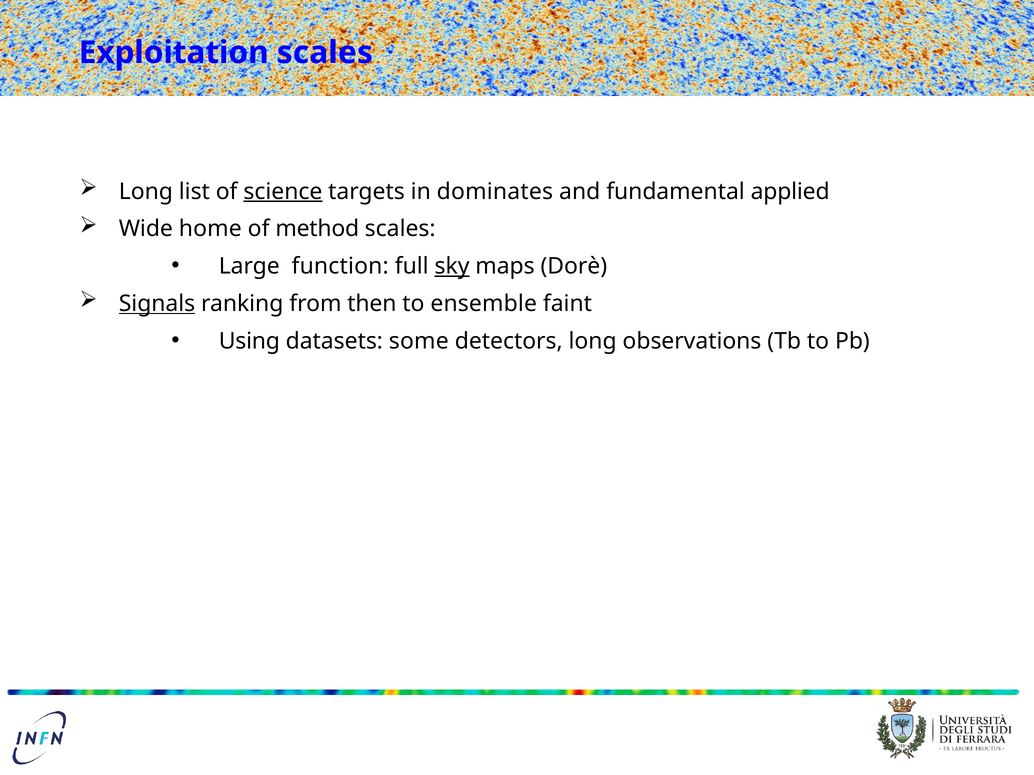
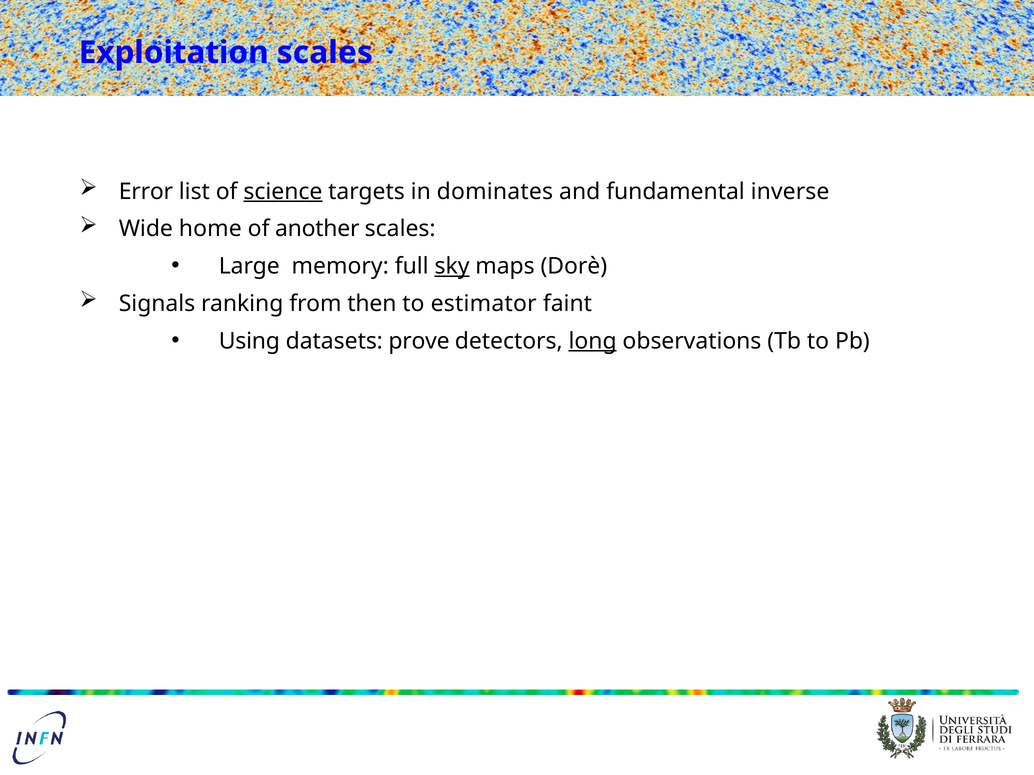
Long: Long -> Error (146, 192)
applied: applied -> inverse (790, 192)
method: method -> another (317, 229)
function: function -> memory (340, 266)
Signals underline: present -> none (157, 304)
ensemble: ensemble -> estimator (484, 304)
some: some -> prove (419, 341)
long underline: none -> present (593, 341)
